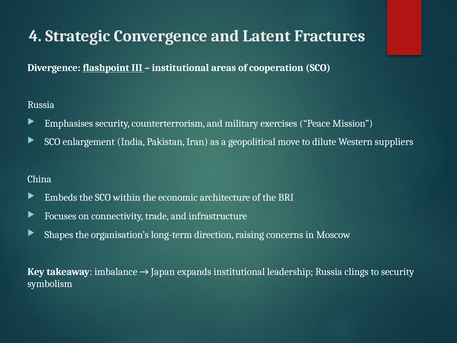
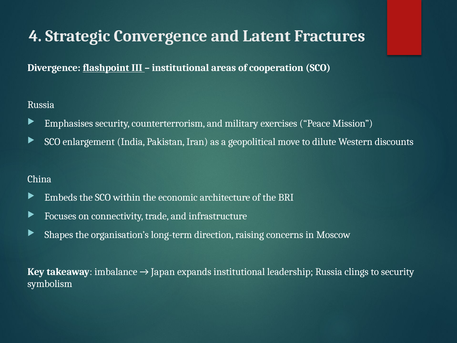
suppliers: suppliers -> discounts (394, 142)
